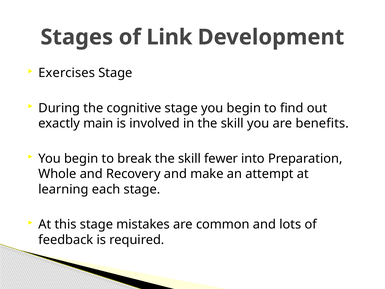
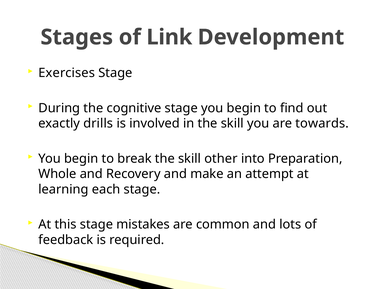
main: main -> drills (98, 123)
benefits: benefits -> towards (322, 123)
fewer: fewer -> other (221, 158)
